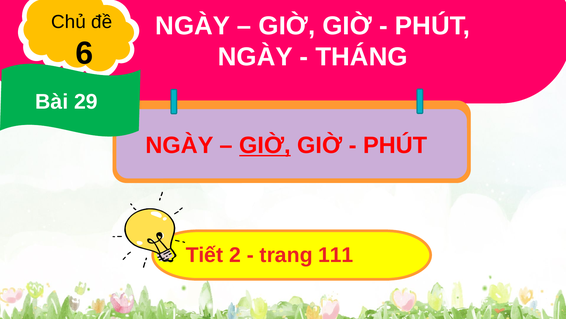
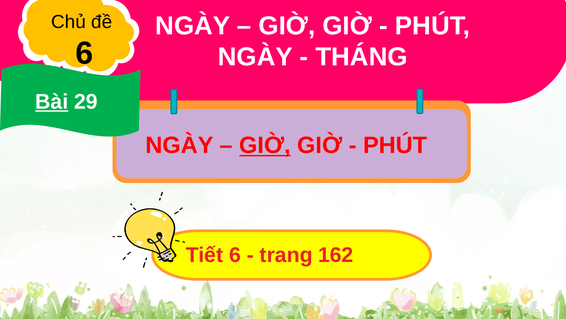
Bài underline: none -> present (52, 102)
Tiết 2: 2 -> 6 (235, 255)
111: 111 -> 162 (336, 255)
